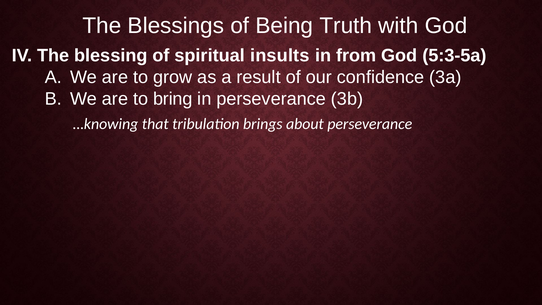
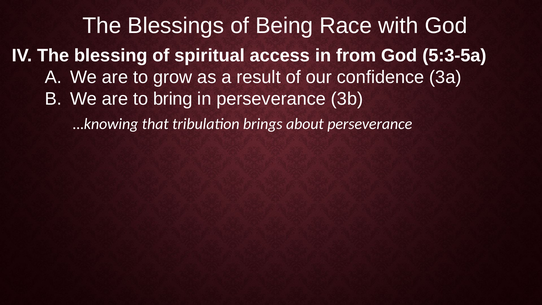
Truth: Truth -> Race (346, 26)
insults: insults -> access (280, 56)
